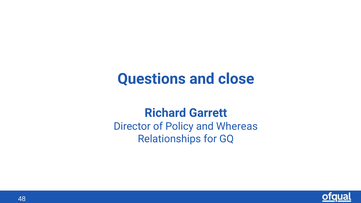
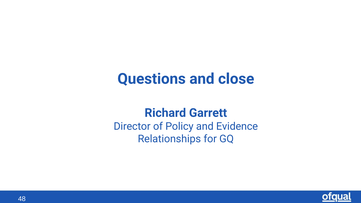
Whereas: Whereas -> Evidence (237, 126)
